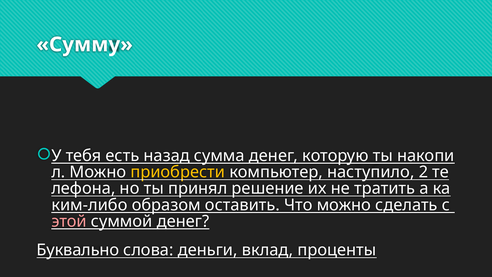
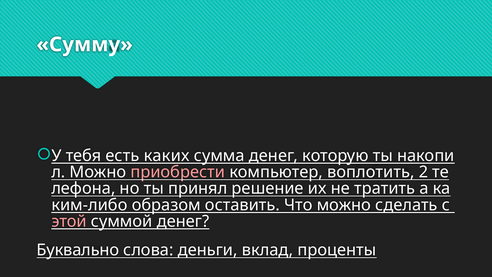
назад: назад -> каких (167, 156)
приобрести colour: yellow -> pink (178, 172)
наступило: наступило -> воплотить (371, 172)
